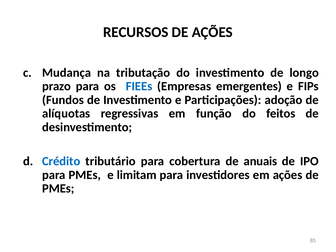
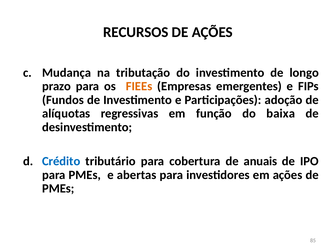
FIEEs colour: blue -> orange (139, 86)
feitos: feitos -> baixa (281, 113)
limitam: limitam -> abertas (137, 175)
